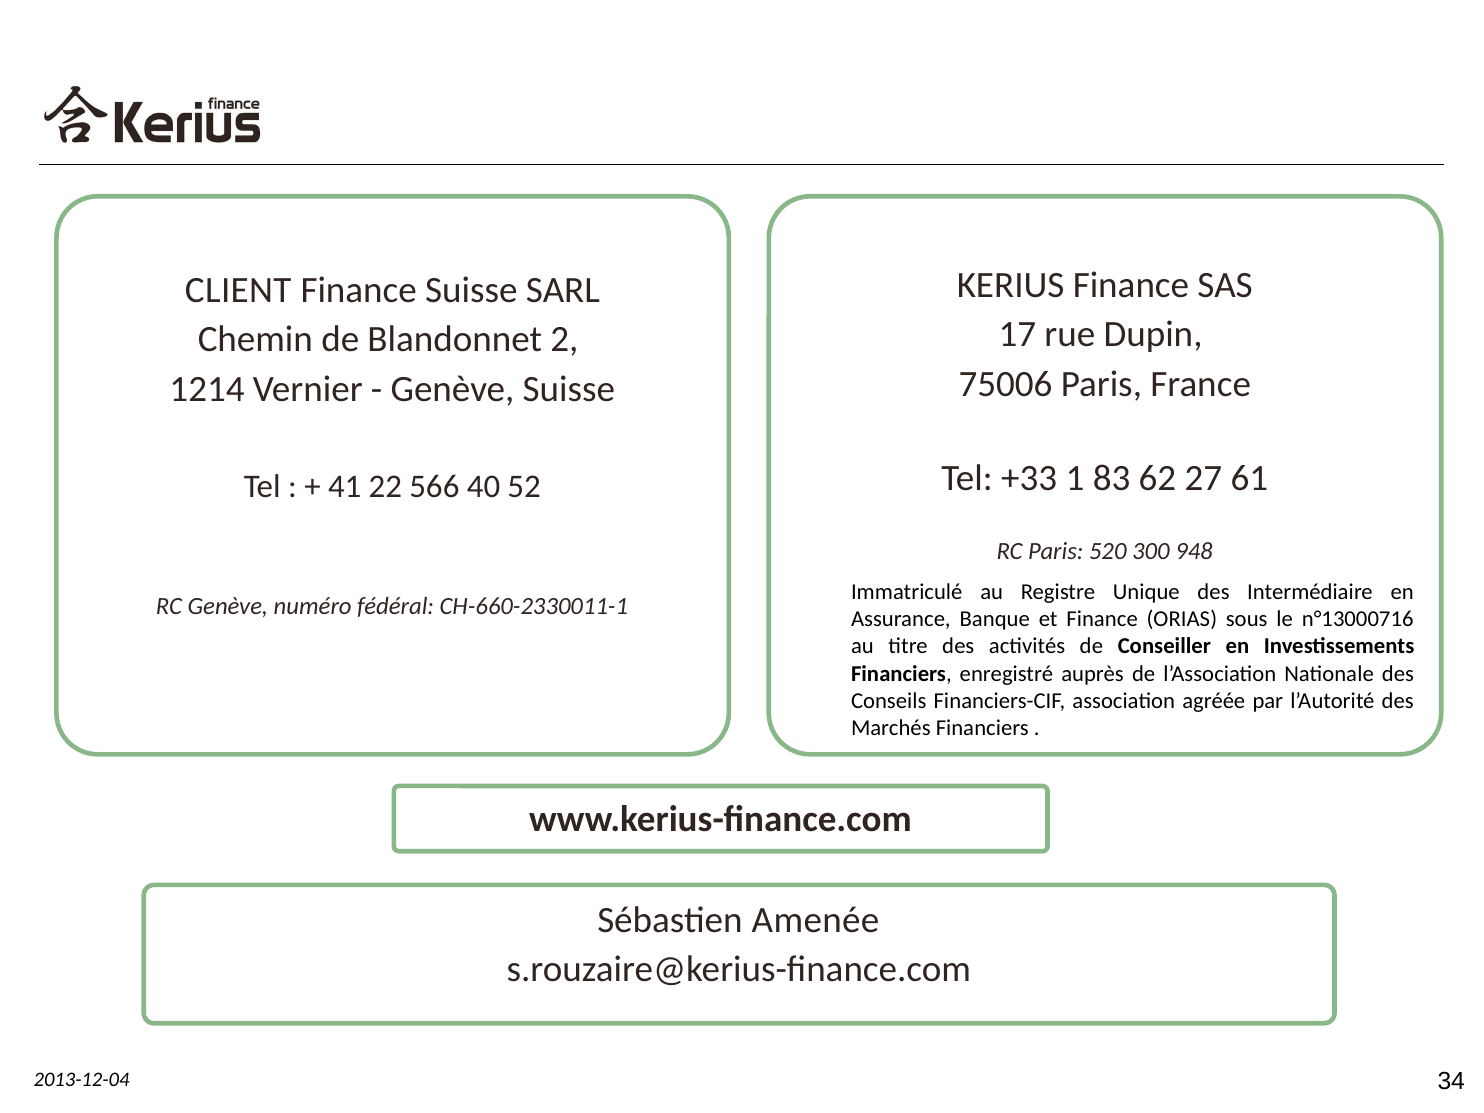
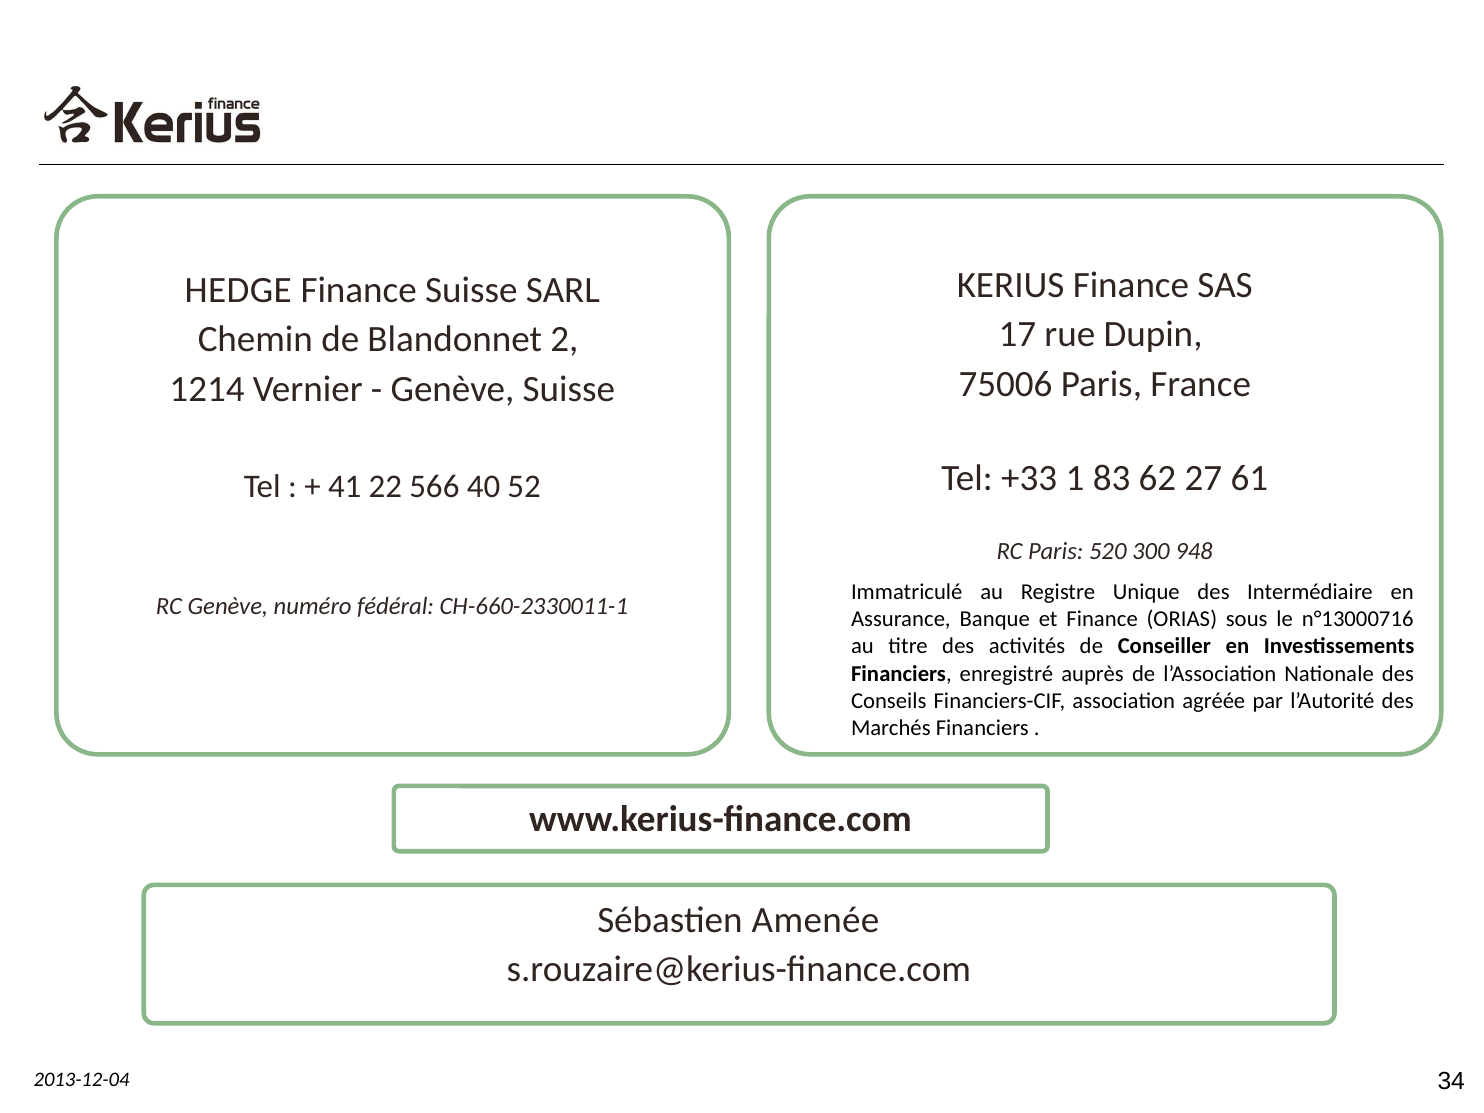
CLIENT: CLIENT -> HEDGE (238, 290)
